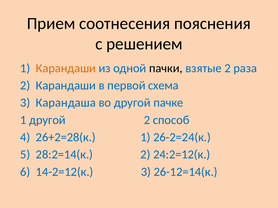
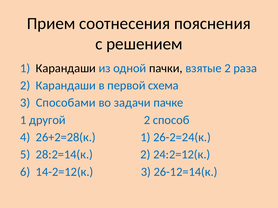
Карандаши colour: orange -> black (66, 68)
Карандаша: Карандаша -> Способами (66, 103)
во другой: другой -> задачи (132, 103)
